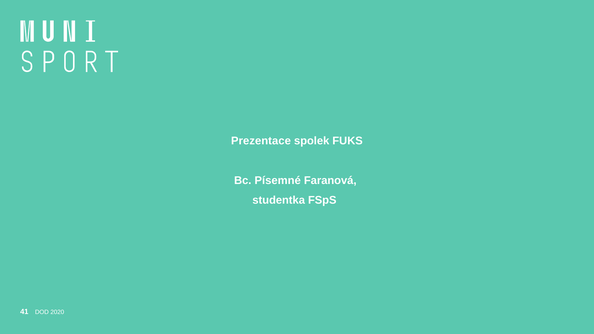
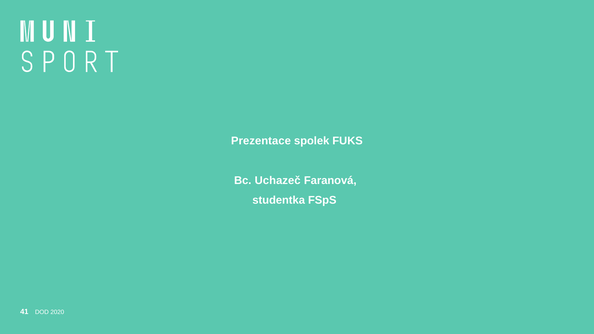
Písemné: Písemné -> Uchazeč (278, 181)
